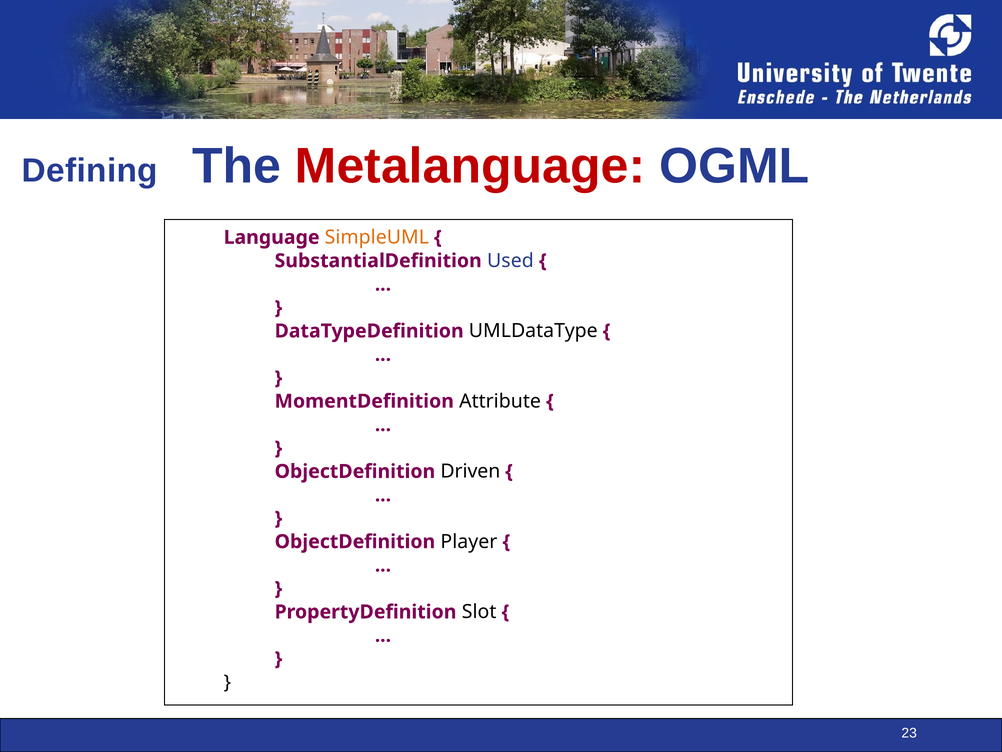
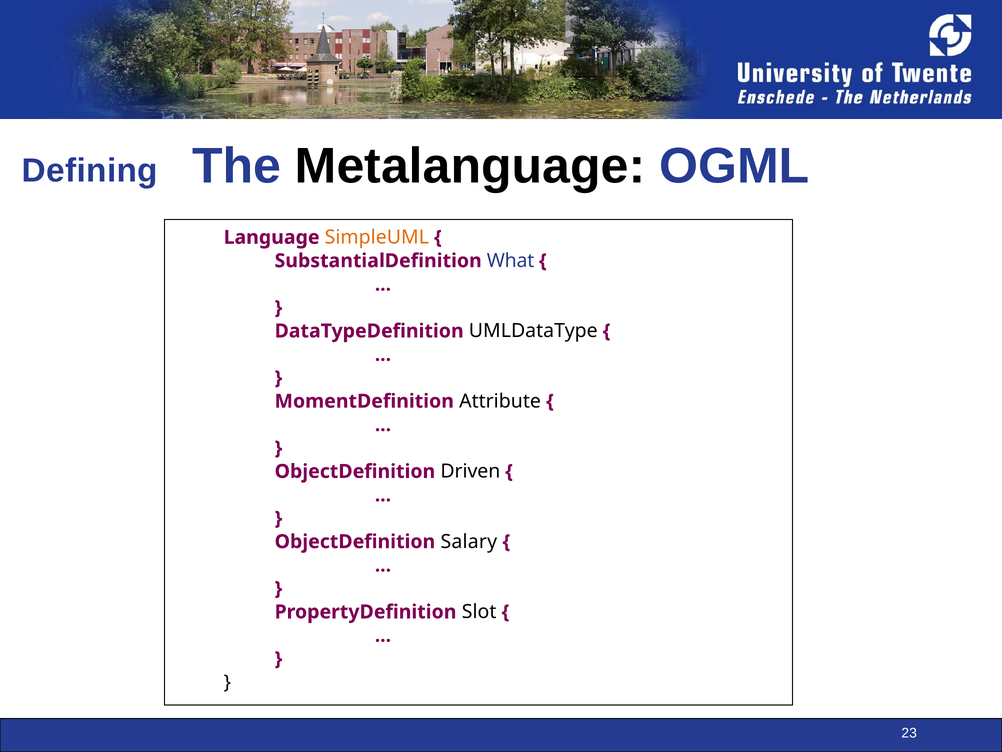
Metalanguage colour: red -> black (470, 166)
Used: Used -> What (511, 261)
Player: Player -> Salary (469, 541)
